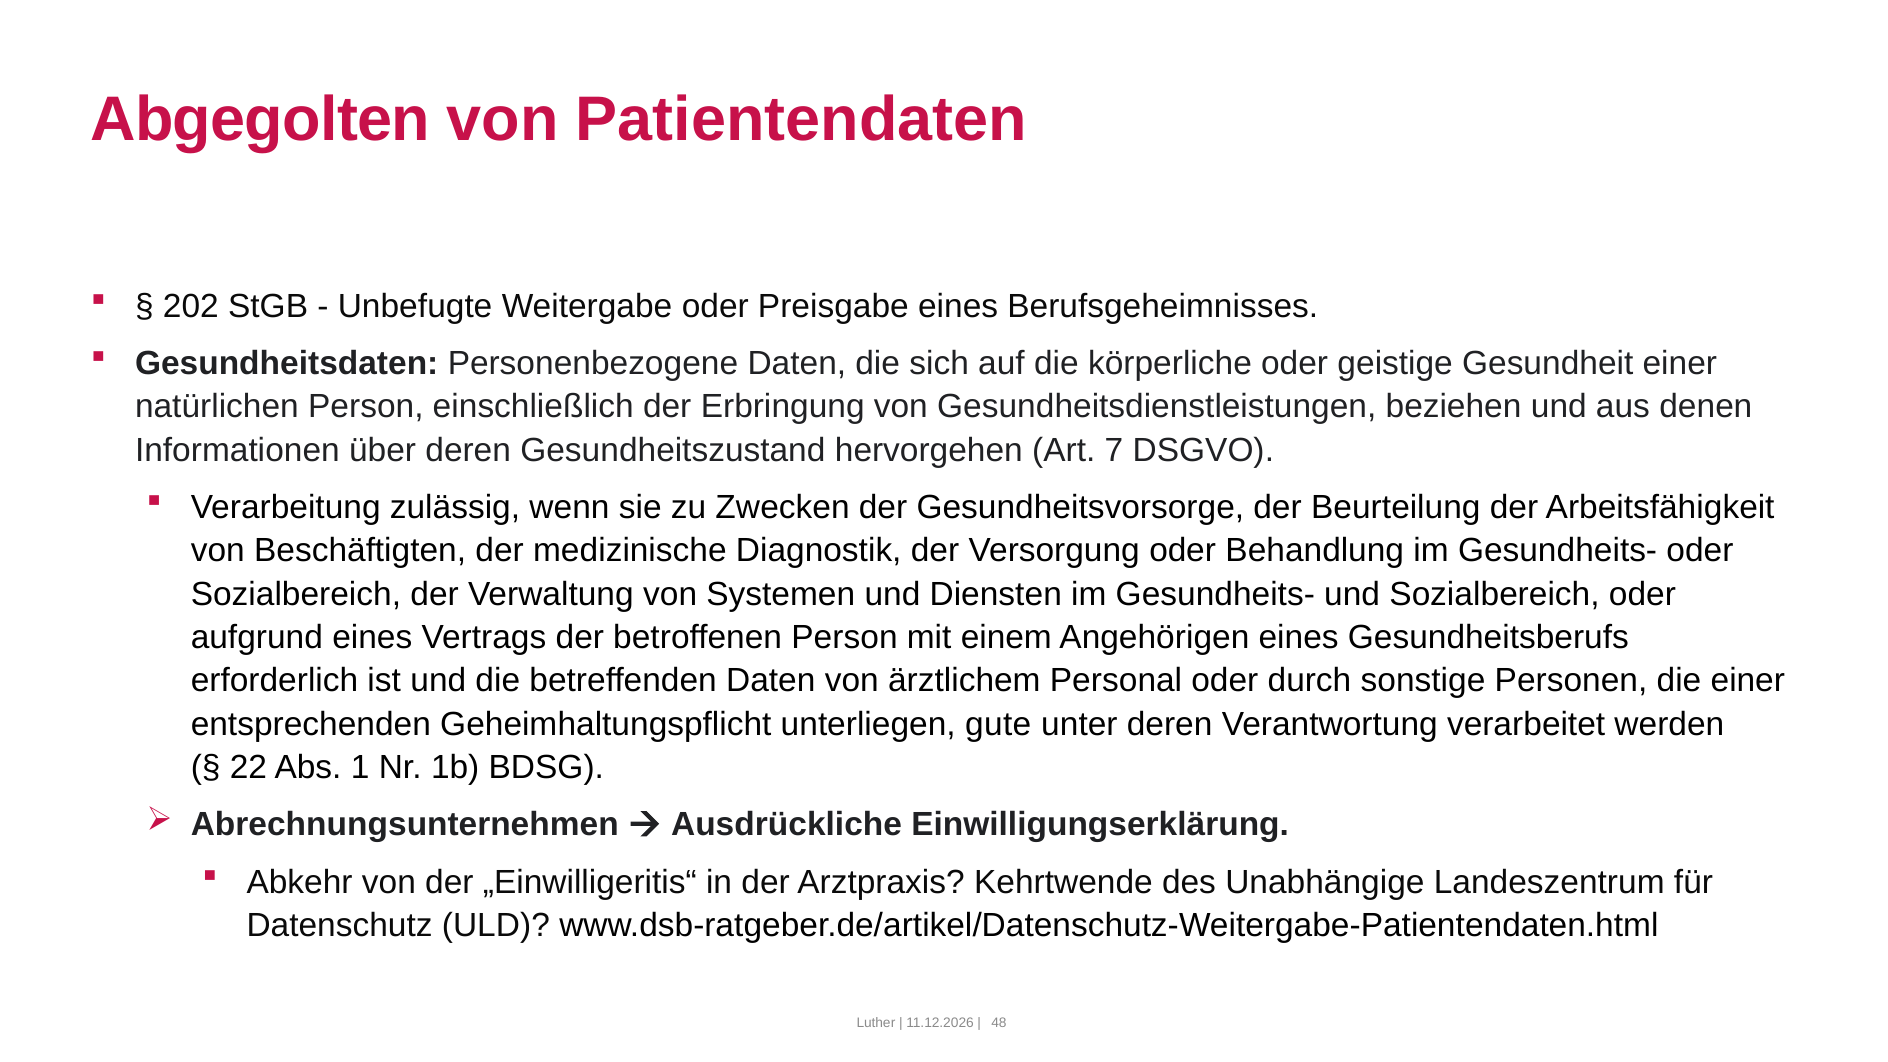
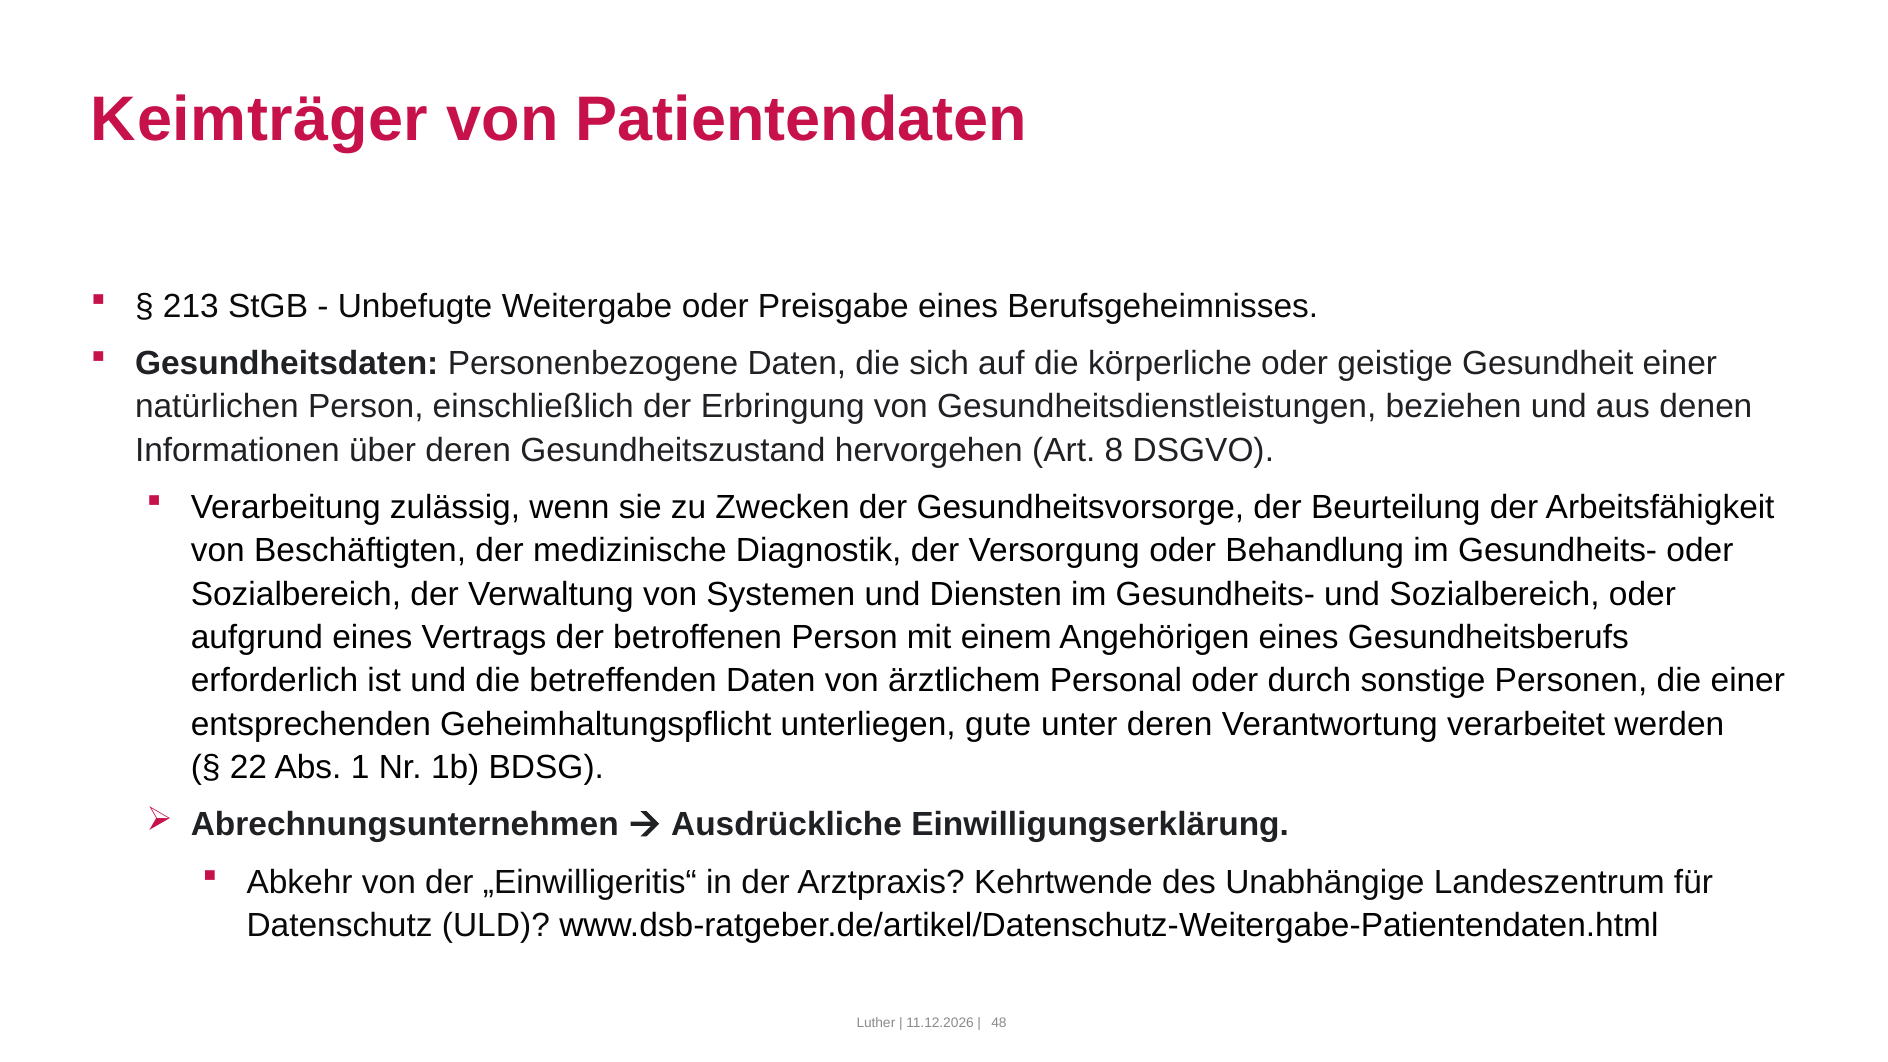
Abgegolten: Abgegolten -> Keimträger (260, 120)
202: 202 -> 213 (191, 306)
7: 7 -> 8 (1114, 450)
